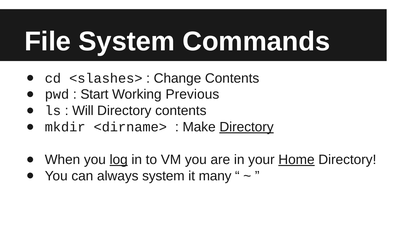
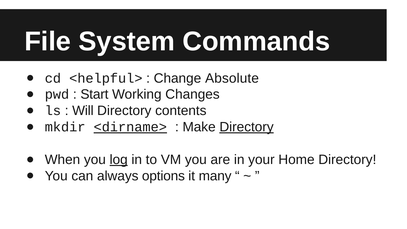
<slashes>: <slashes> -> <helpful> (106, 78)
Change Contents: Contents -> Absolute (232, 78)
Previous: Previous -> Changes (192, 94)
<dirname> underline: none -> present (130, 127)
Home underline: present -> none (296, 160)
always system: system -> options (163, 176)
